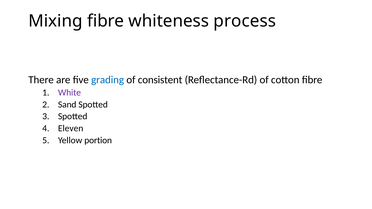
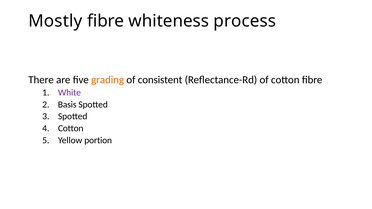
Mixing: Mixing -> Mostly (55, 21)
grading colour: blue -> orange (108, 80)
Sand: Sand -> Basis (67, 105)
Eleven: Eleven -> Cotton (71, 129)
